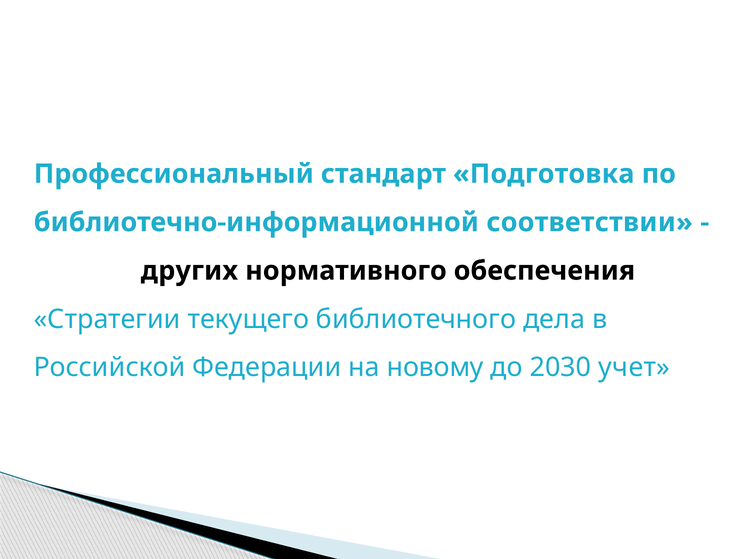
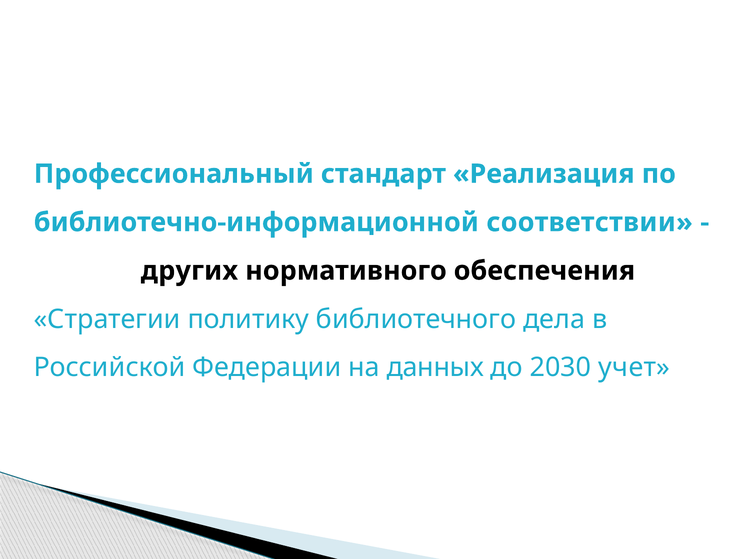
Подготовка: Подготовка -> Реализация (544, 174)
текущего: текущего -> политику (248, 319)
новому: новому -> данных (435, 368)
